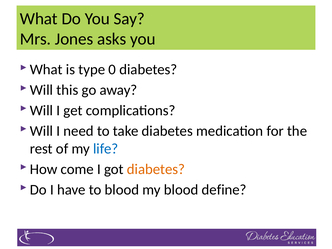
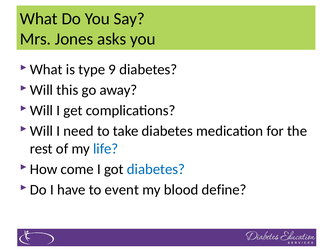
0: 0 -> 9 (112, 70)
diabetes colour: orange -> blue (156, 169)
to blood: blood -> event (122, 190)
